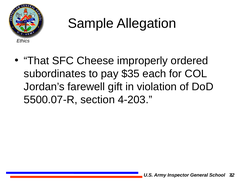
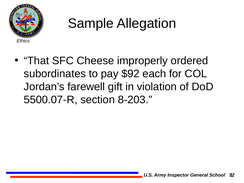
$35: $35 -> $92 (131, 74)
4-203: 4-203 -> 8-203 (135, 100)
